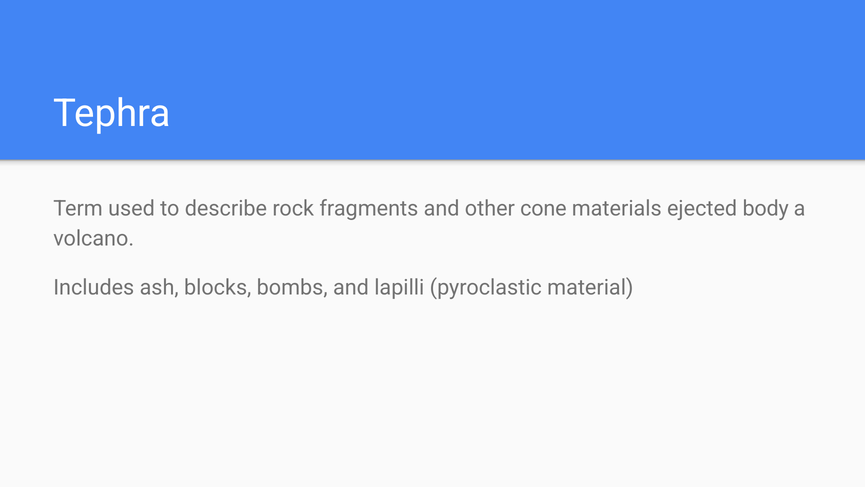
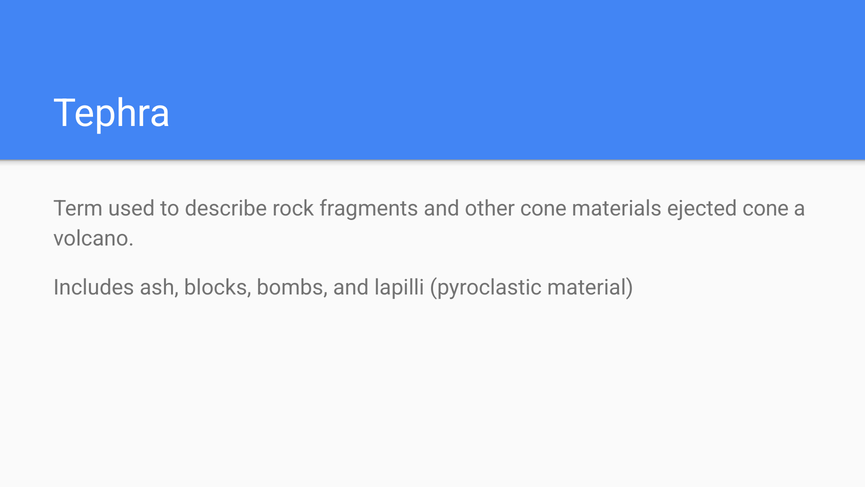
ejected body: body -> cone (766, 209)
